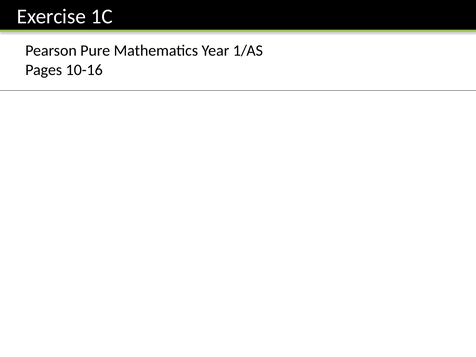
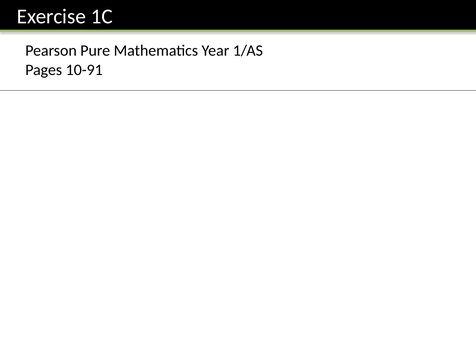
10-16: 10-16 -> 10-91 (84, 70)
